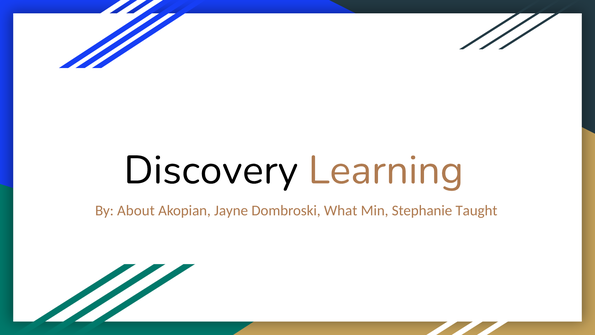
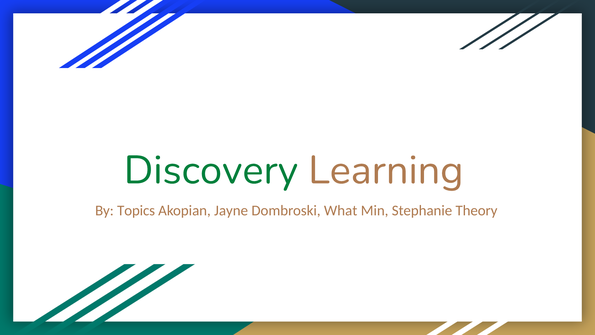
Discovery colour: black -> green (211, 170)
About: About -> Topics (136, 210)
Taught: Taught -> Theory (476, 210)
